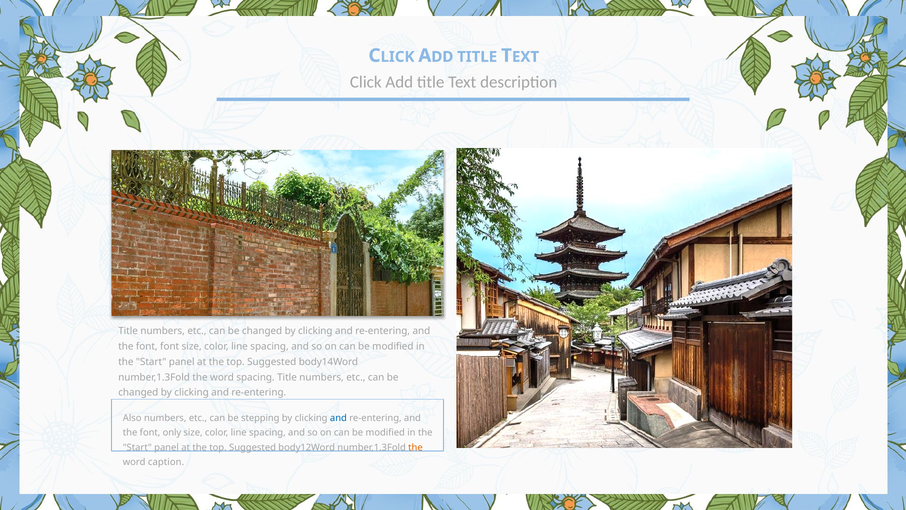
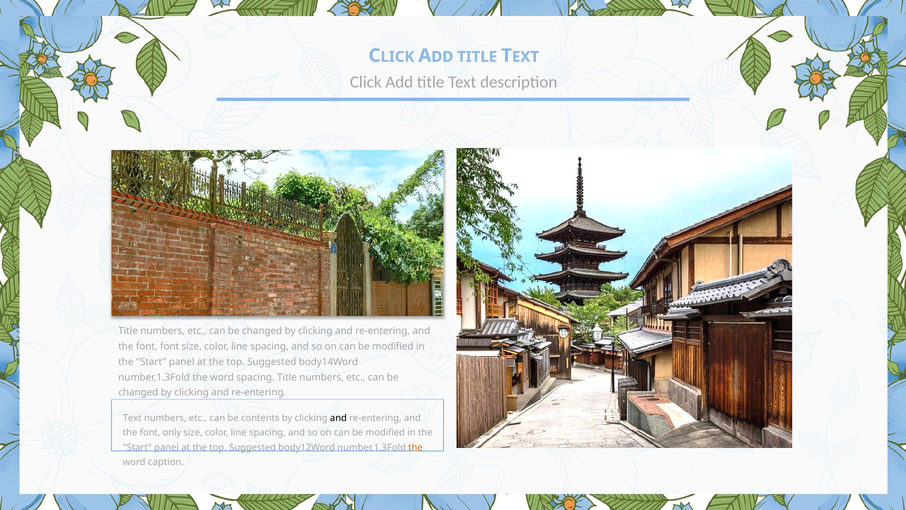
Also: Also -> Text (132, 418)
stepping: stepping -> contents (260, 418)
and colour: blue -> black (338, 418)
